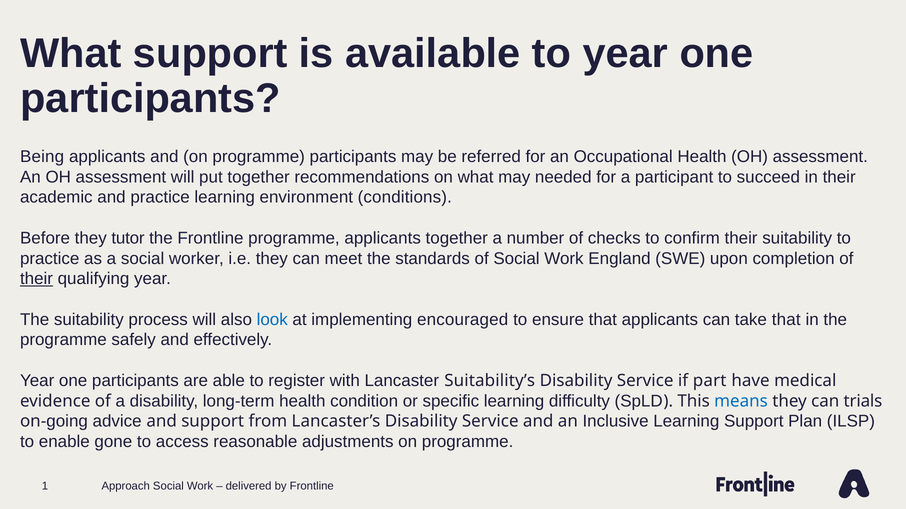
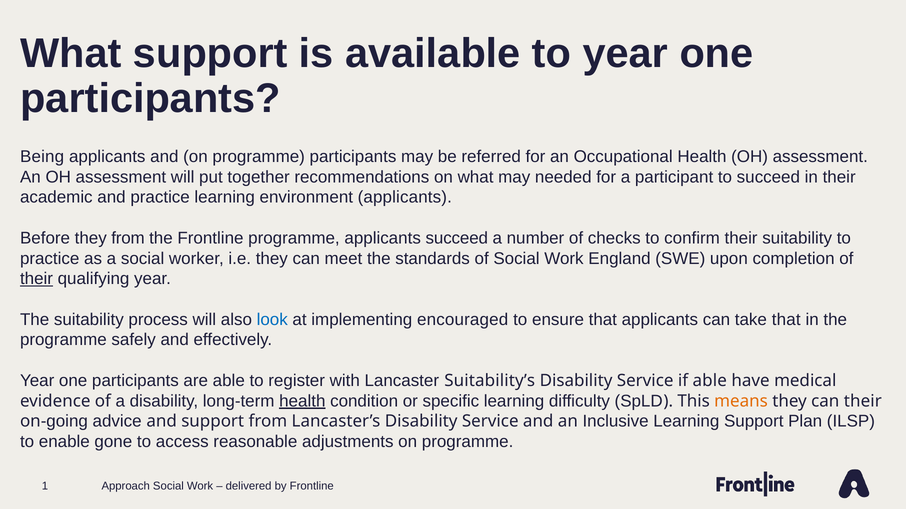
environment conditions: conditions -> applicants (405, 198)
they tutor: tutor -> from (128, 238)
applicants together: together -> succeed (457, 238)
if part: part -> able (710, 381)
health underline: none -> present (302, 401)
means colour: blue -> orange (741, 401)
can trials: trials -> their (863, 401)
